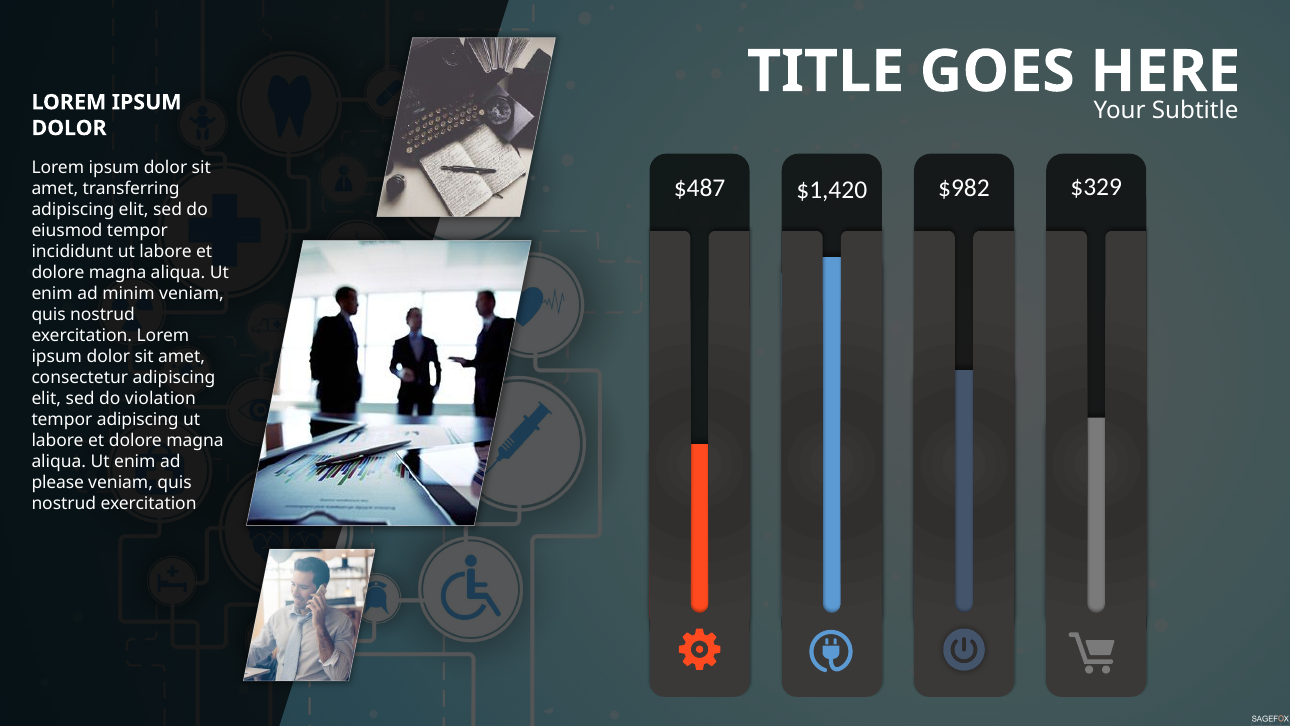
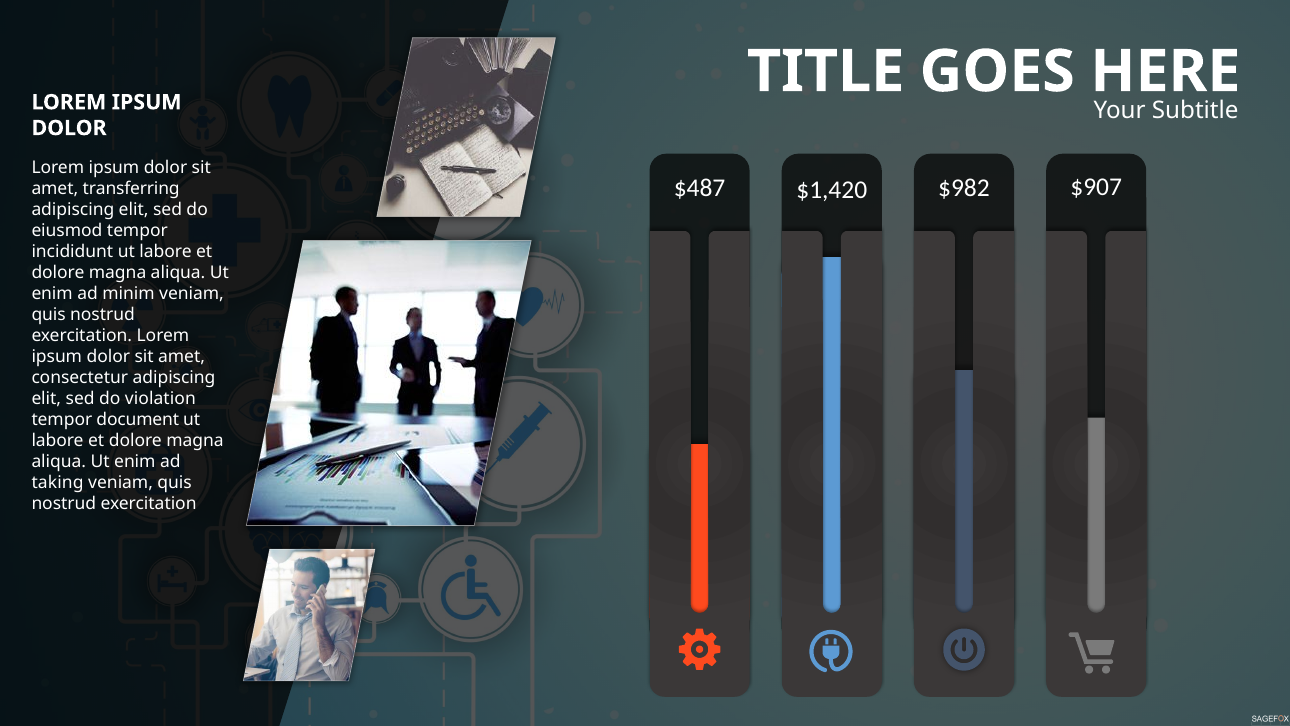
$329: $329 -> $907 (1096, 187)
tempor adipiscing: adipiscing -> document (138, 419)
please: please -> taking (58, 482)
